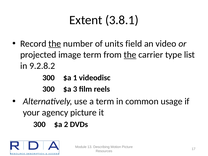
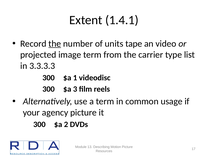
3.8.1: 3.8.1 -> 1.4.1 (122, 20)
field: field -> tape (134, 44)
the underline: present -> none (130, 55)
9.2.8.2: 9.2.8.2 -> 3.3.3.3 (42, 66)
